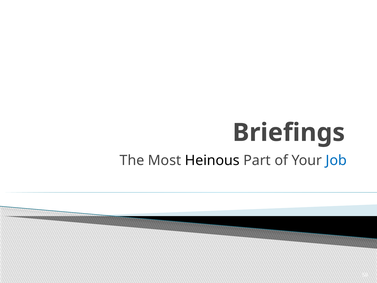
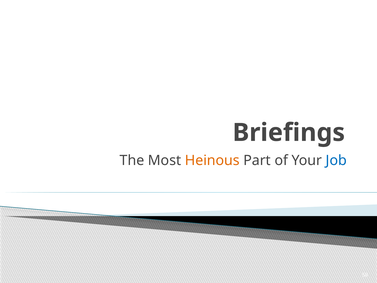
Heinous colour: black -> orange (212, 160)
